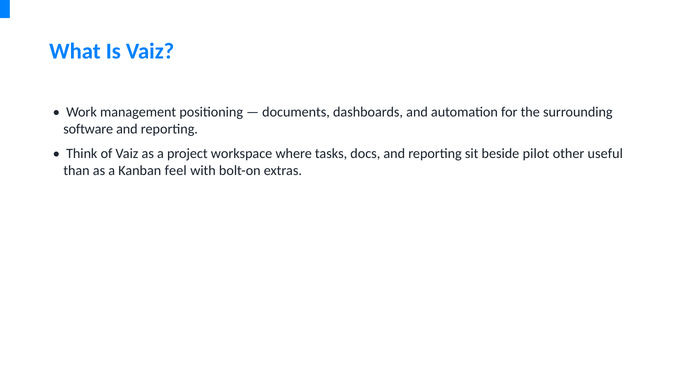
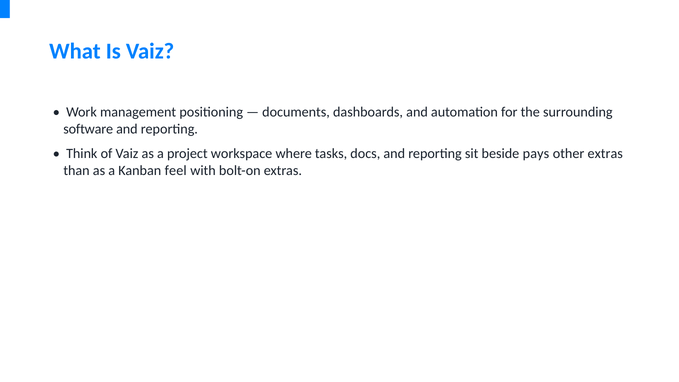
pilot: pilot -> pays (536, 153)
other useful: useful -> extras (605, 153)
